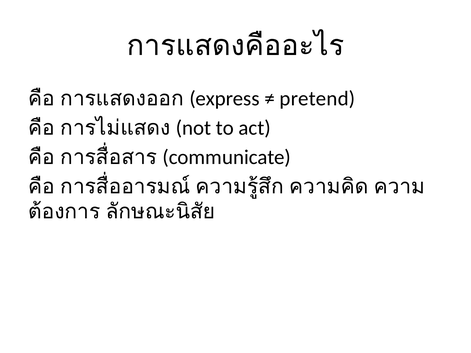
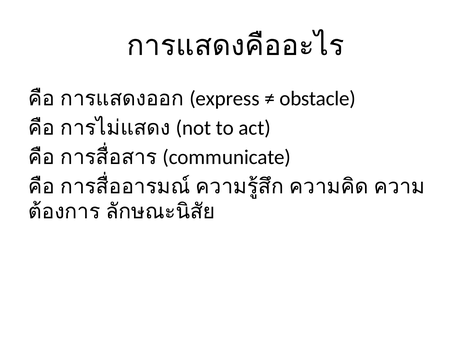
pretend: pretend -> obstacle (318, 99)
